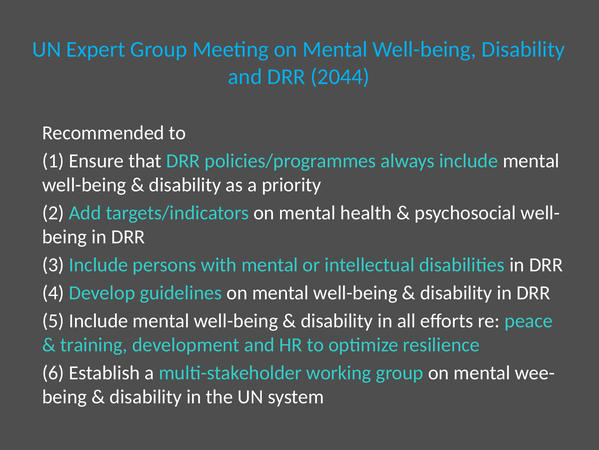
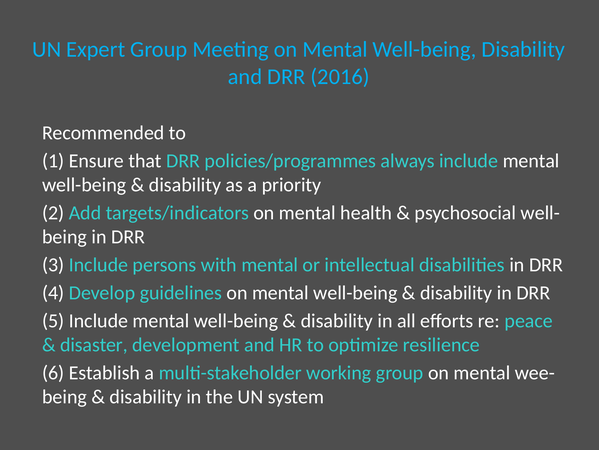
2044: 2044 -> 2016 (340, 76)
training: training -> disaster (94, 344)
